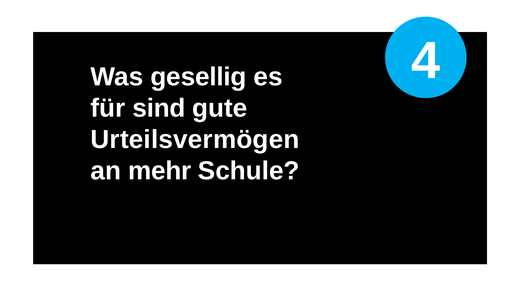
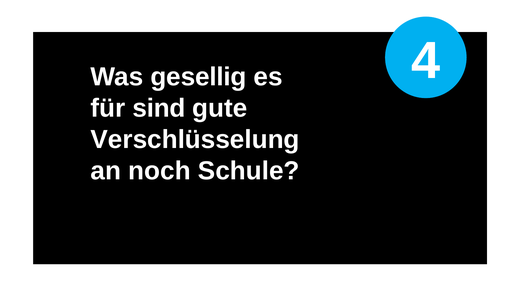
Urteilsvermögen: Urteilsvermögen -> Verschlüsselung (195, 140)
mehr: mehr -> noch (159, 171)
